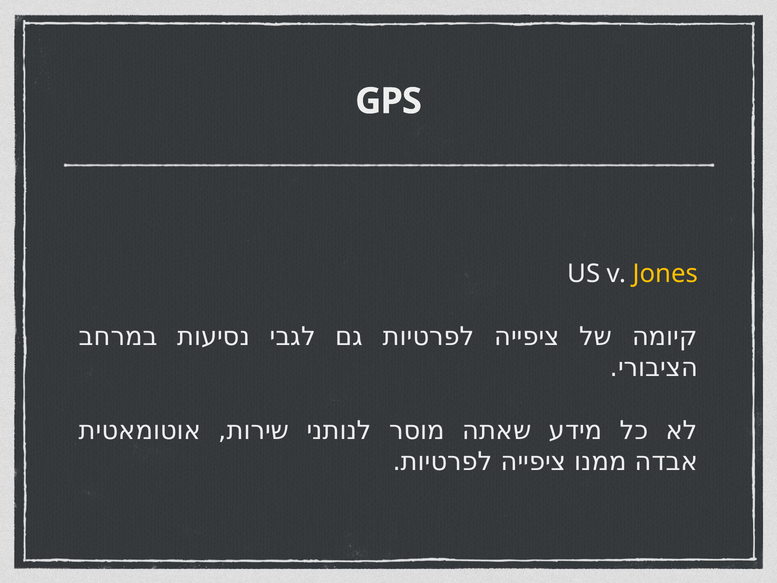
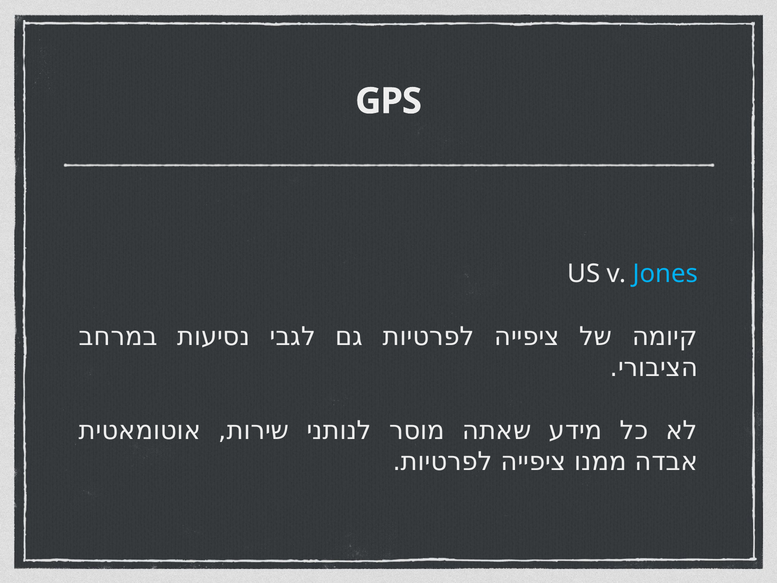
Jones colour: yellow -> light blue (665, 274)
